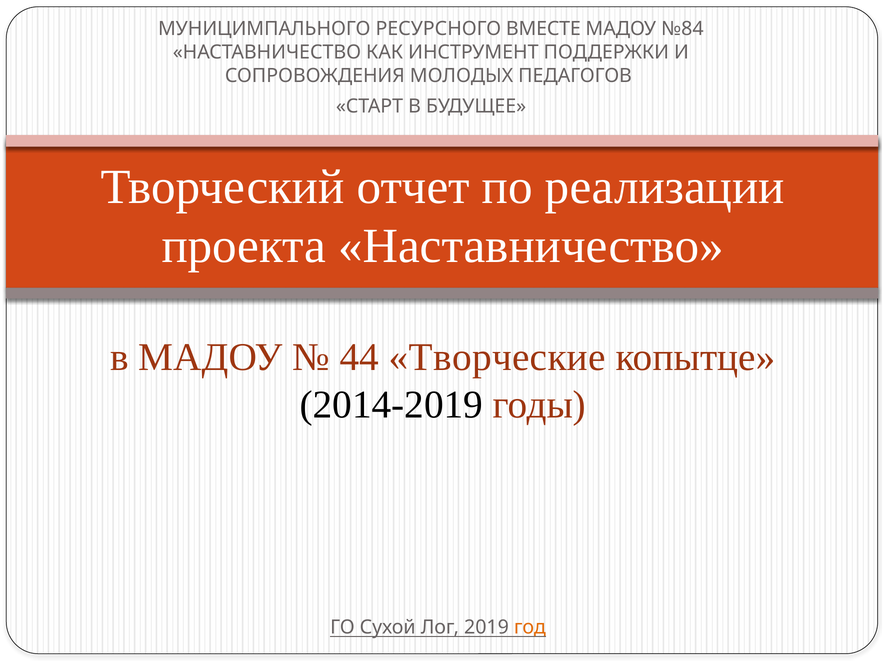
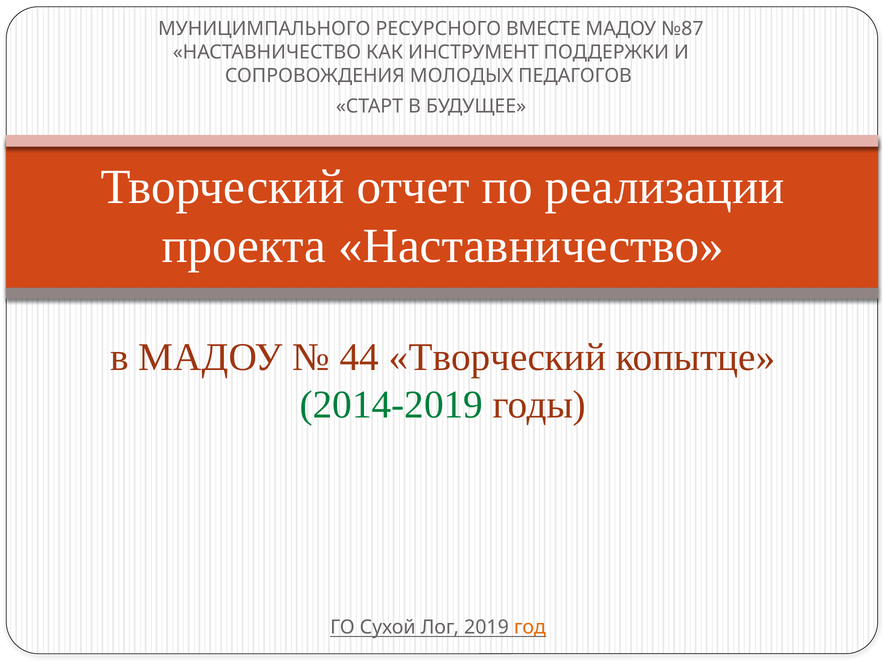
№84: №84 -> №87 (682, 29)
44 Творческие: Творческие -> Творческий (497, 357)
2014-2019 colour: black -> green (391, 405)
